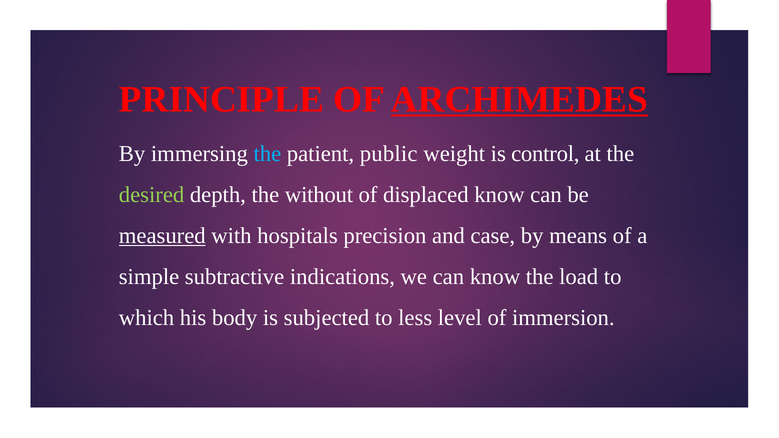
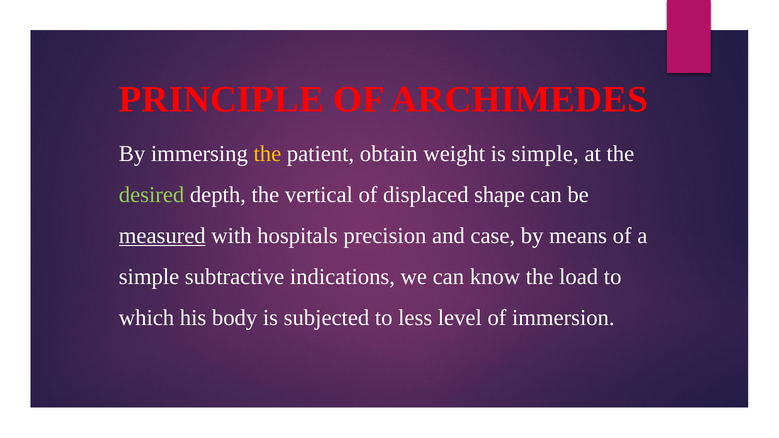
ARCHIMEDES underline: present -> none (519, 99)
the colour: light blue -> yellow (267, 154)
public: public -> obtain (389, 154)
is control: control -> simple (545, 154)
without: without -> vertical (319, 195)
displaced know: know -> shape (500, 195)
